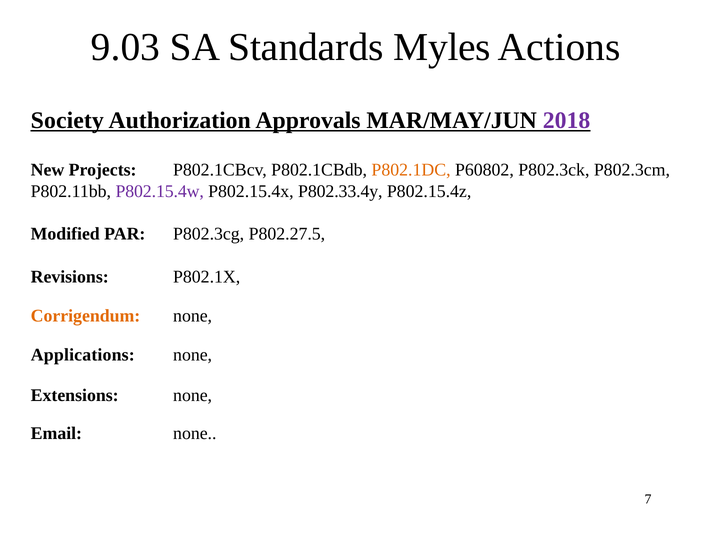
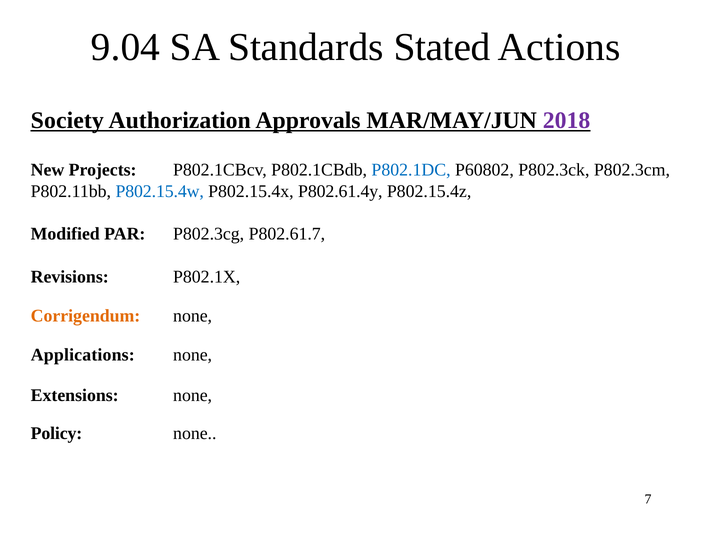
9.03: 9.03 -> 9.04 (126, 47)
Myles: Myles -> Stated (442, 47)
P802.1DC colour: orange -> blue (411, 170)
P802.15.4w colour: purple -> blue (160, 191)
P802.33.4y: P802.33.4y -> P802.61.4y (340, 191)
P802.27.5: P802.27.5 -> P802.61.7 (287, 234)
Email: Email -> Policy (56, 433)
